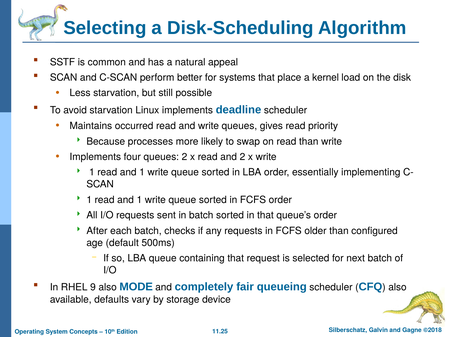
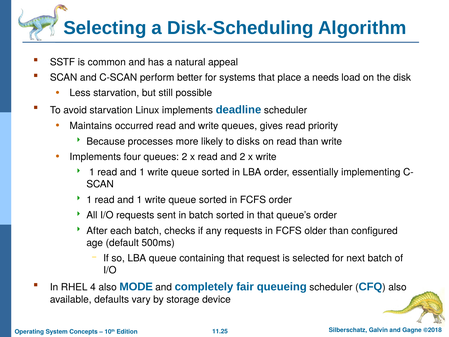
kernel: kernel -> needs (326, 77)
swap: swap -> disks (248, 141)
9: 9 -> 4 (93, 287)
